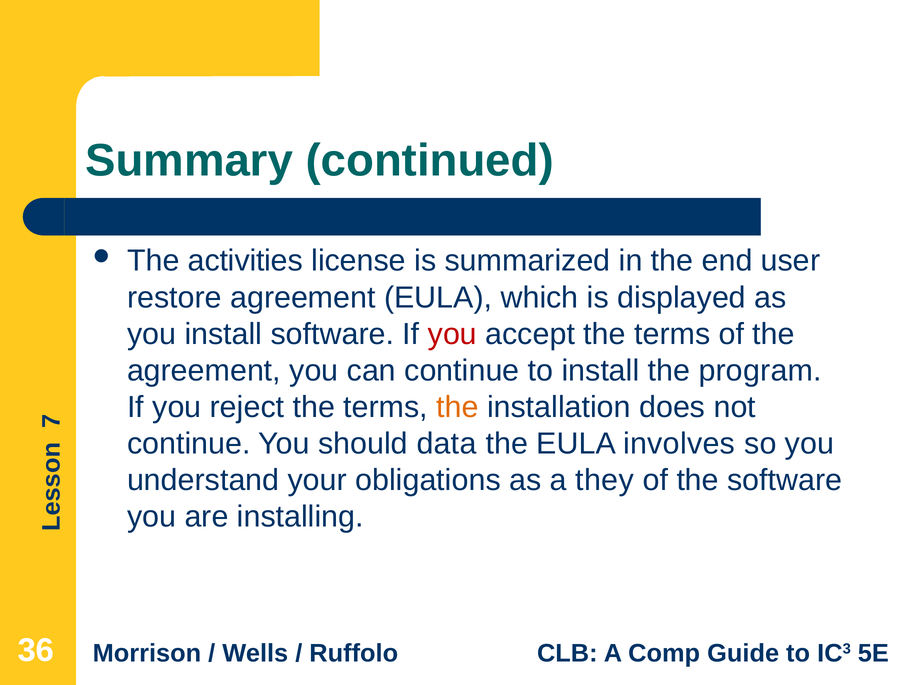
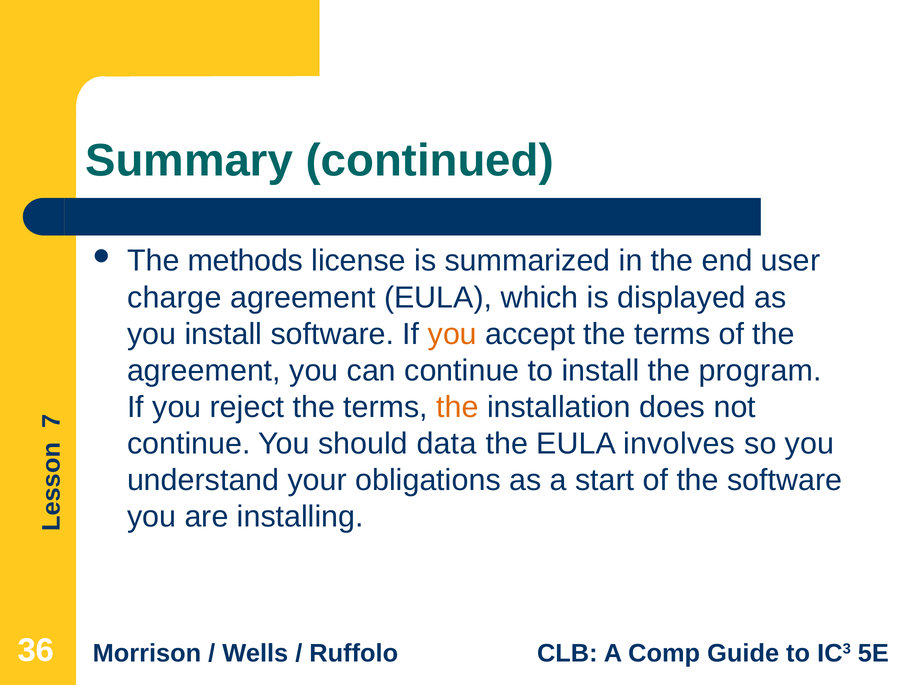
activities: activities -> methods (245, 261)
restore: restore -> charge (174, 297)
you colour: red -> orange (452, 334)
they: they -> start (605, 480)
